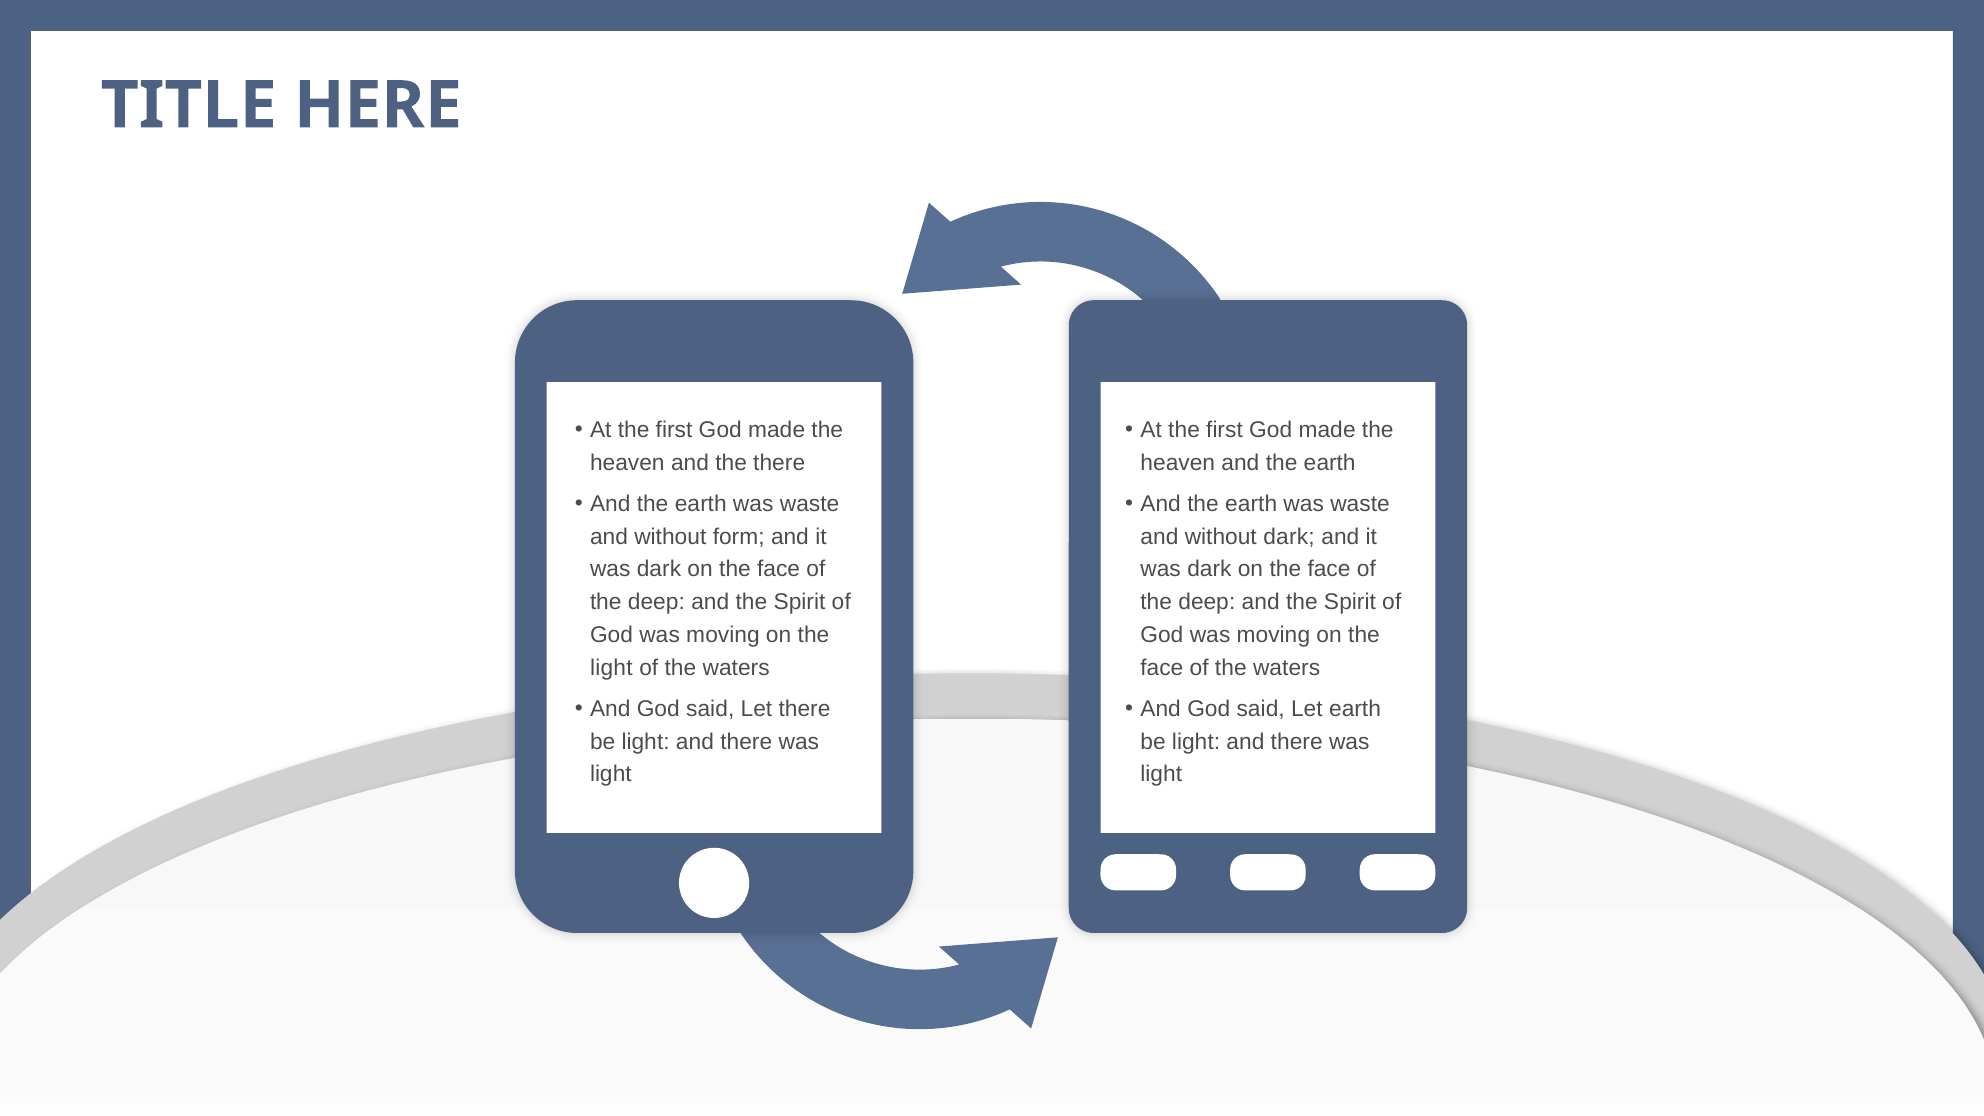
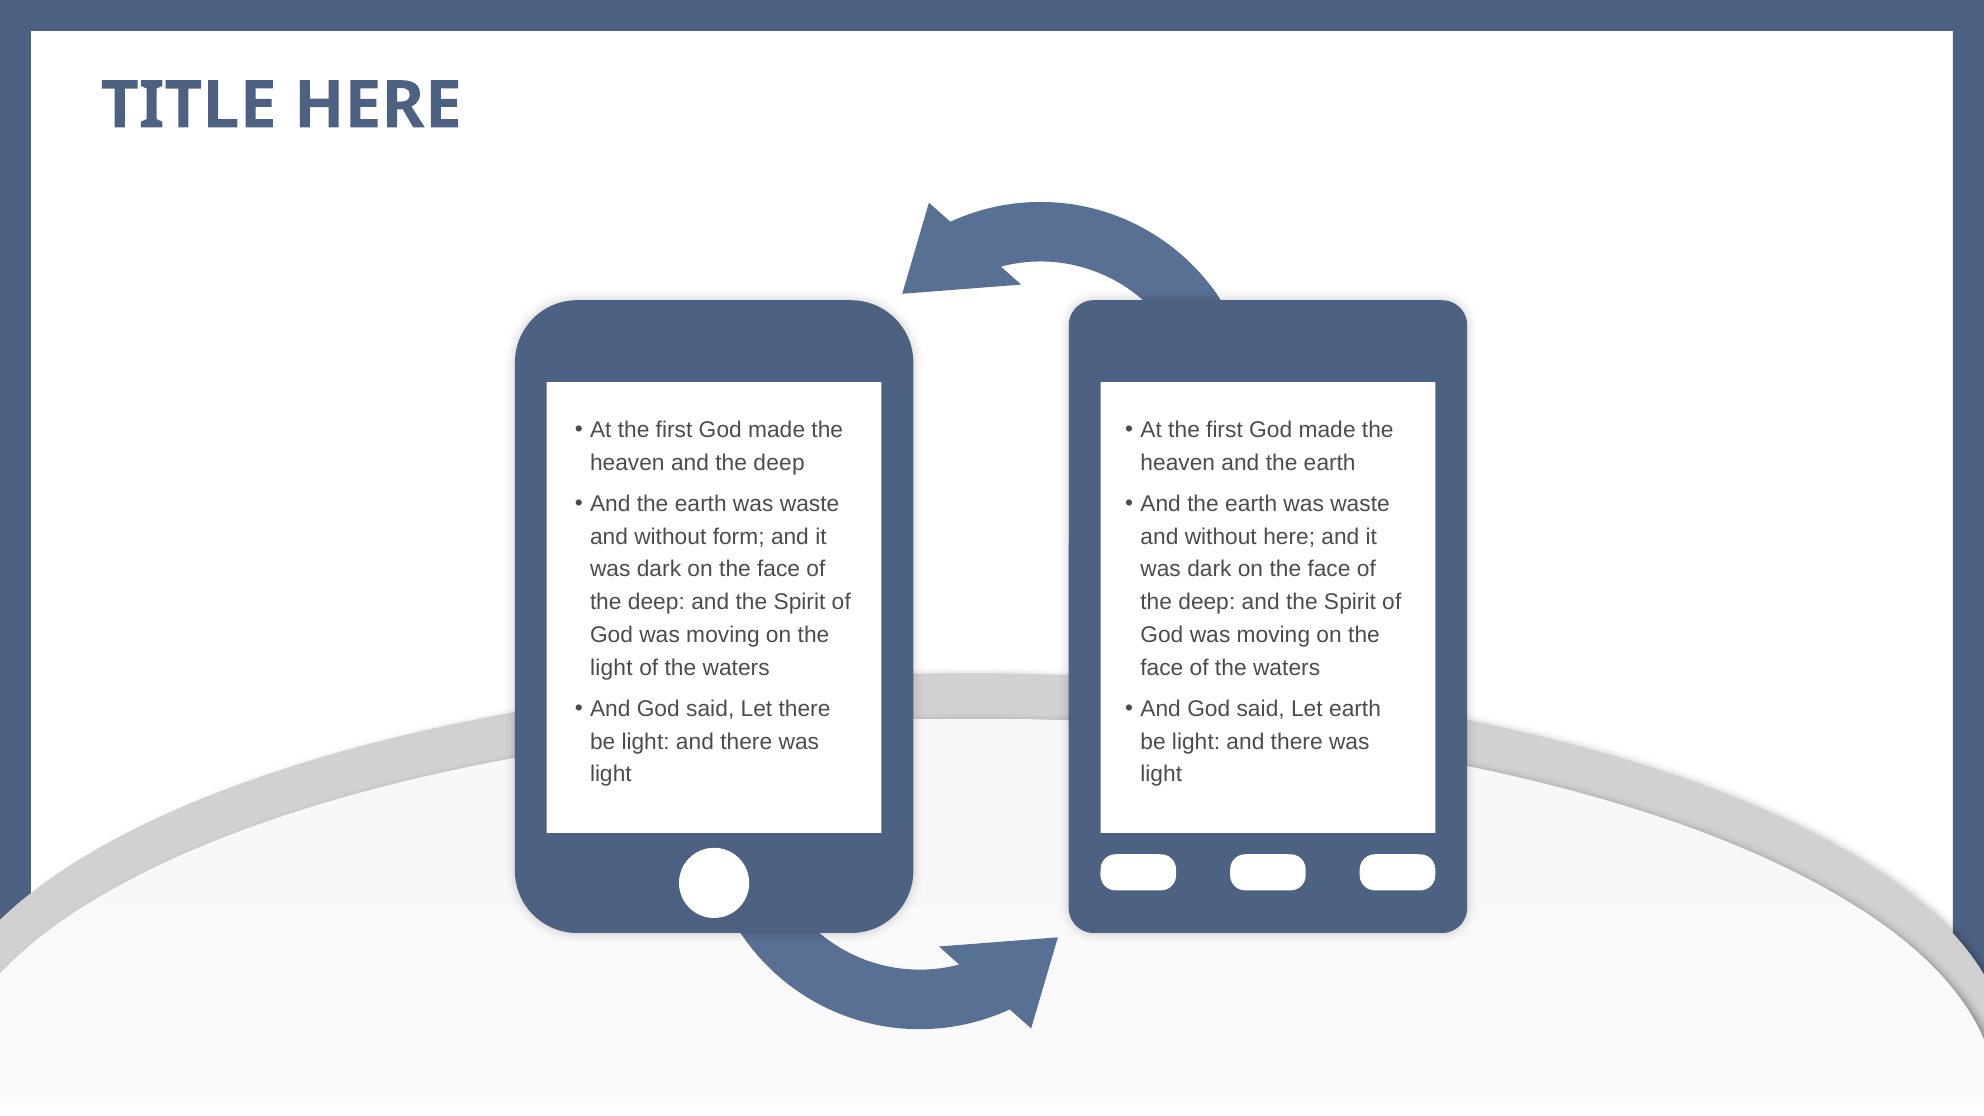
and the there: there -> deep (779, 463)
without dark: dark -> here (1289, 537)
